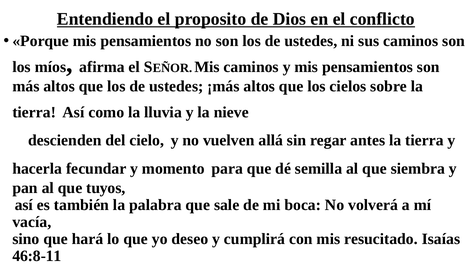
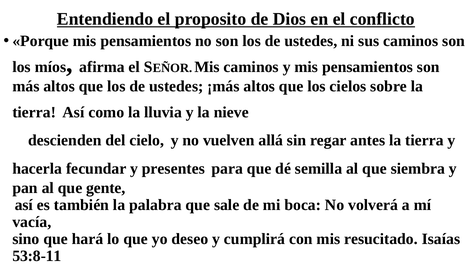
momento: momento -> presentes (173, 168)
tuyos: tuyos -> gente (106, 188)
46:8-11: 46:8-11 -> 53:8-11 (37, 256)
